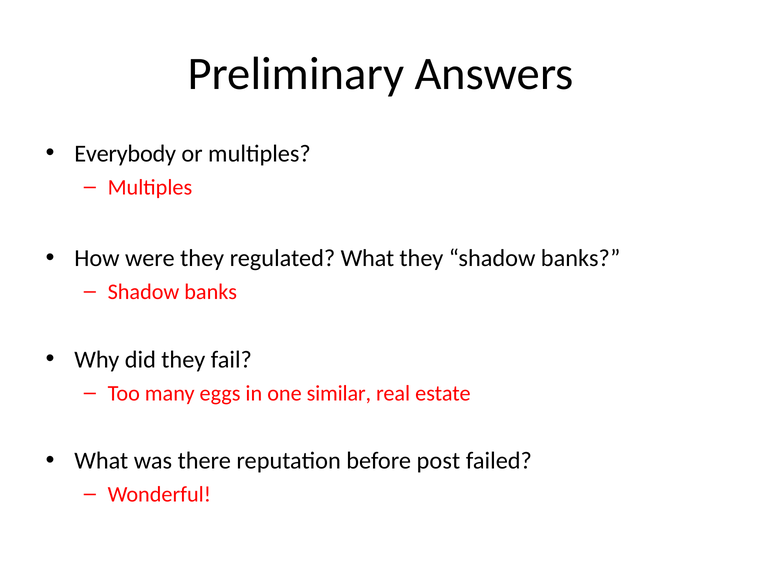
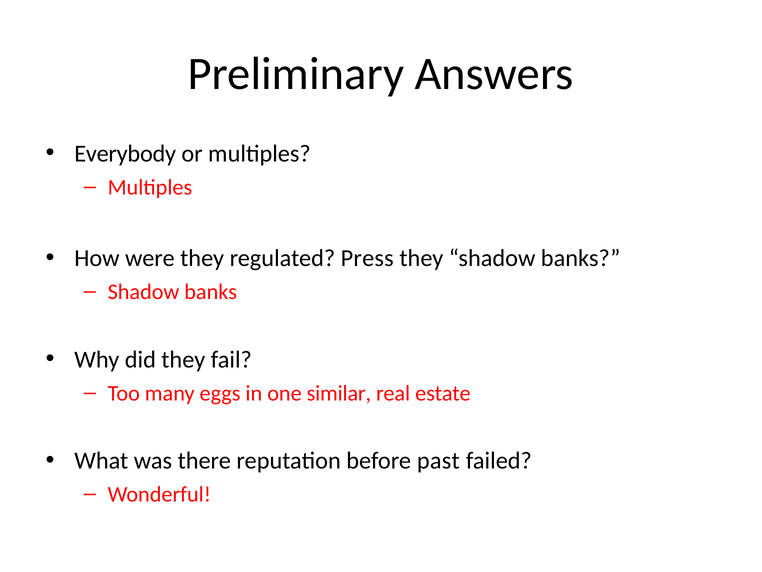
regulated What: What -> Press (367, 258)
post: post -> past (438, 460)
